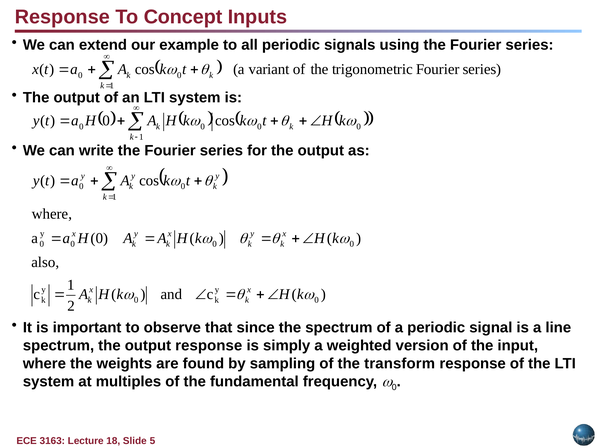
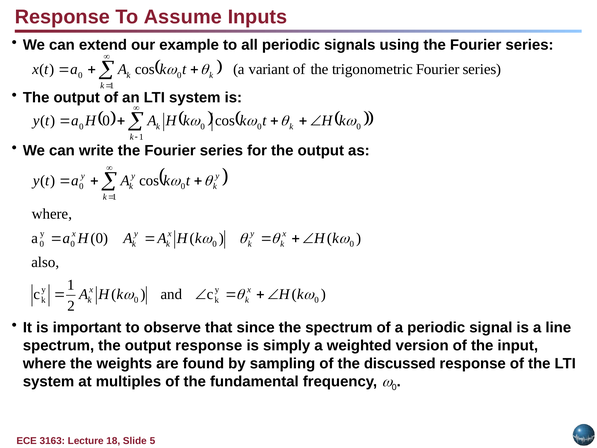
Concept: Concept -> Assume (183, 17)
transform: transform -> discussed (400, 363)
